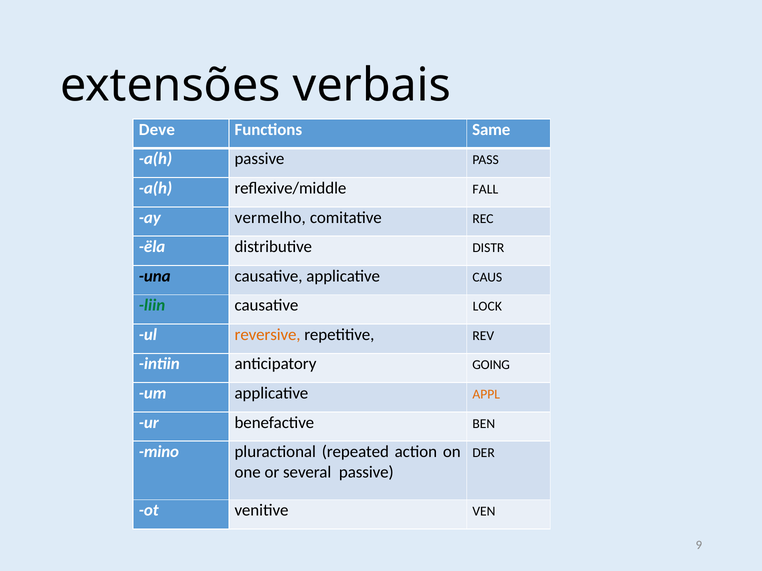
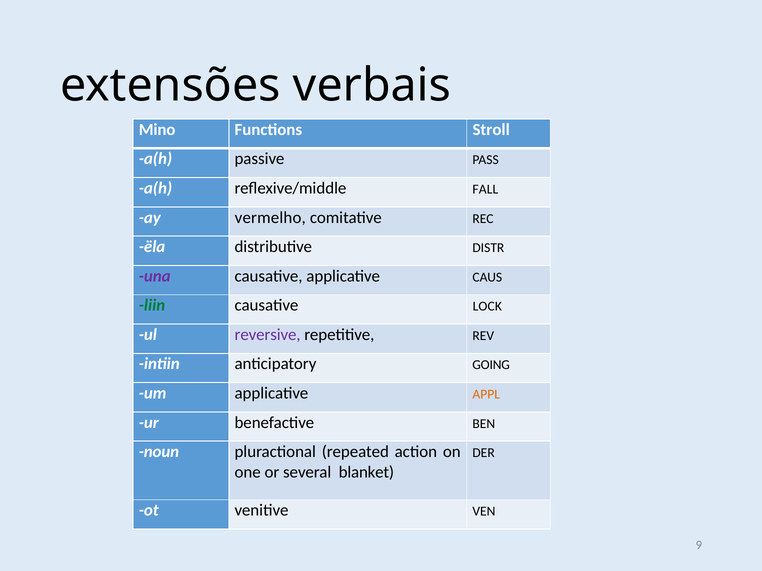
Deve: Deve -> Mino (157, 130)
Same: Same -> Stroll (491, 130)
una colour: black -> purple (155, 276)
reversive colour: orange -> purple (268, 335)
mino: mino -> noun (159, 452)
several passive: passive -> blanket (366, 473)
